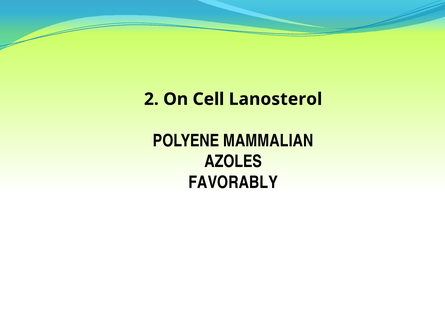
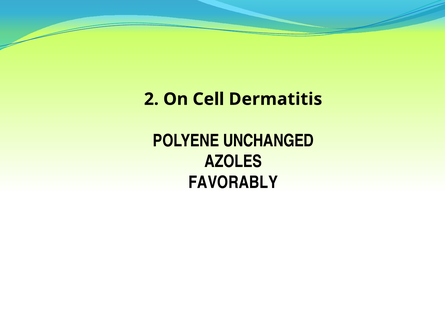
Lanosterol: Lanosterol -> Dermatitis (276, 99)
MAMMALIAN: MAMMALIAN -> UNCHANGED (268, 141)
